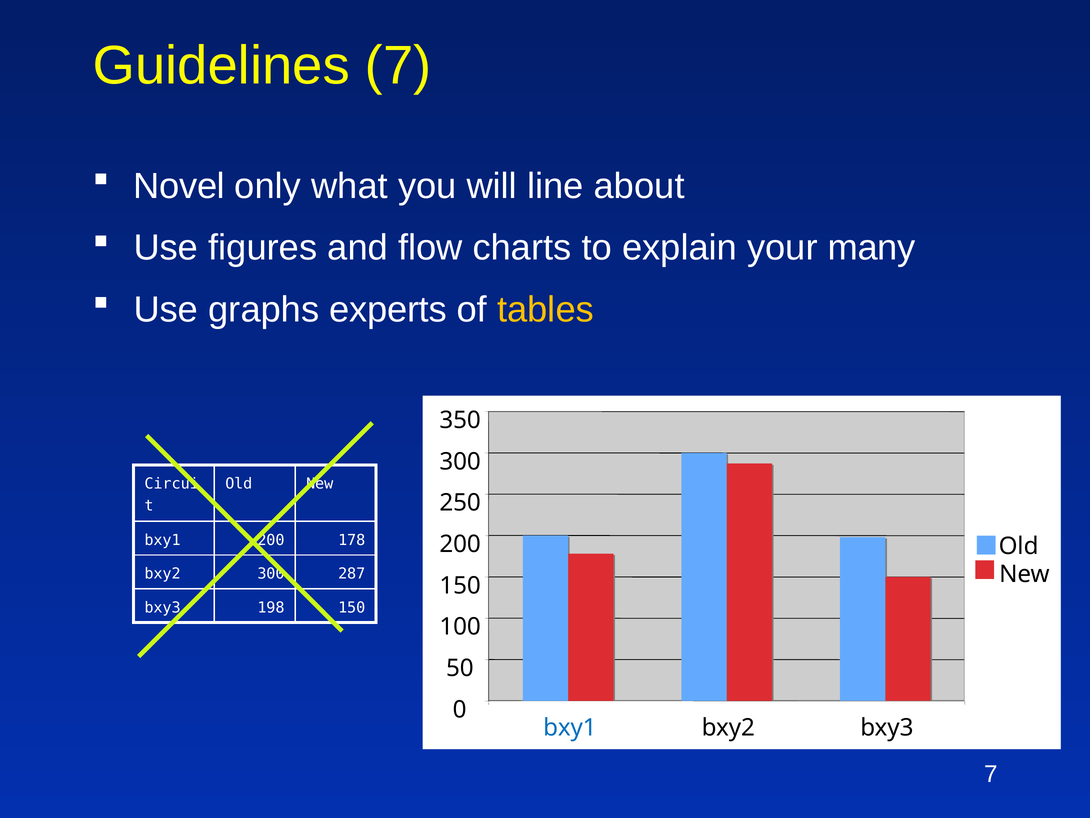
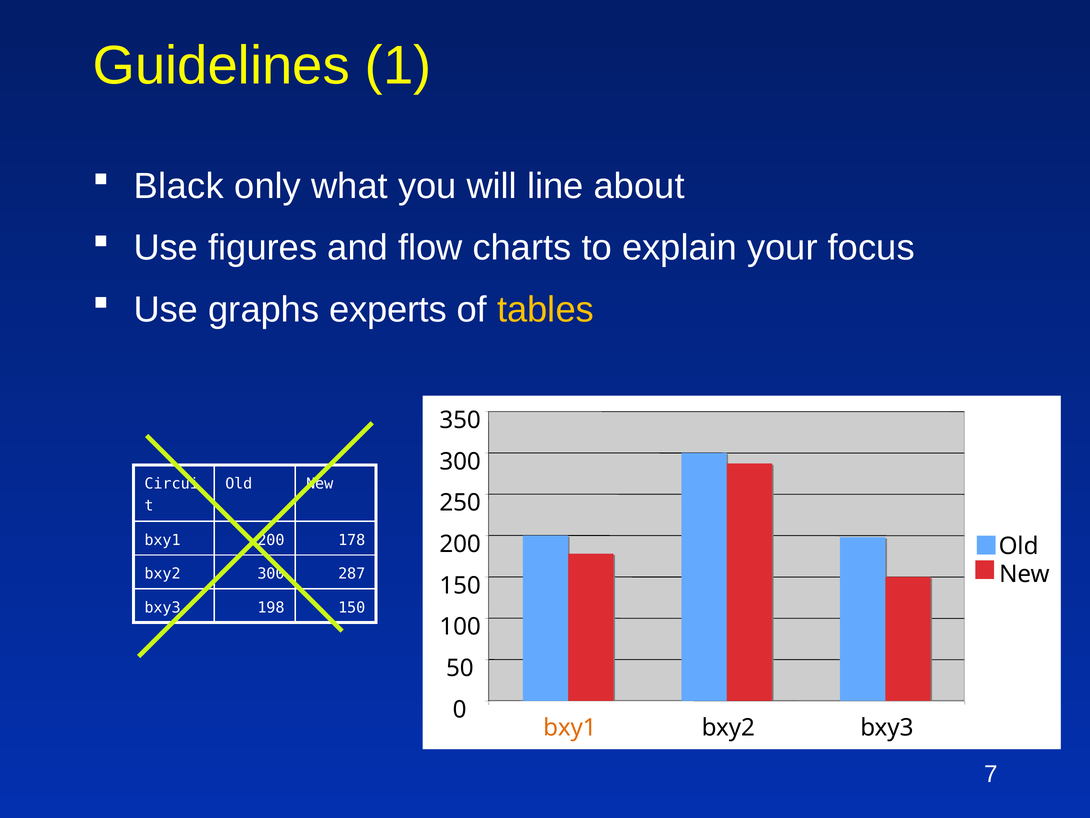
Guidelines 7: 7 -> 1 (398, 65)
Novel: Novel -> Black (179, 186)
many: many -> focus (871, 248)
bxy1 colour: blue -> orange (570, 727)
